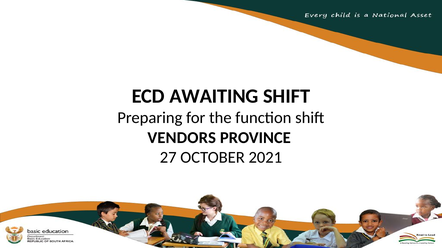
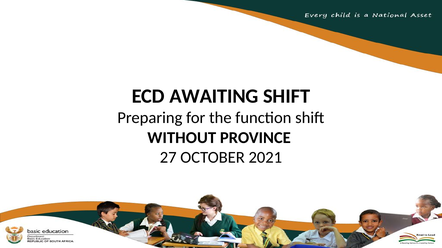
VENDORS: VENDORS -> WITHOUT (182, 138)
